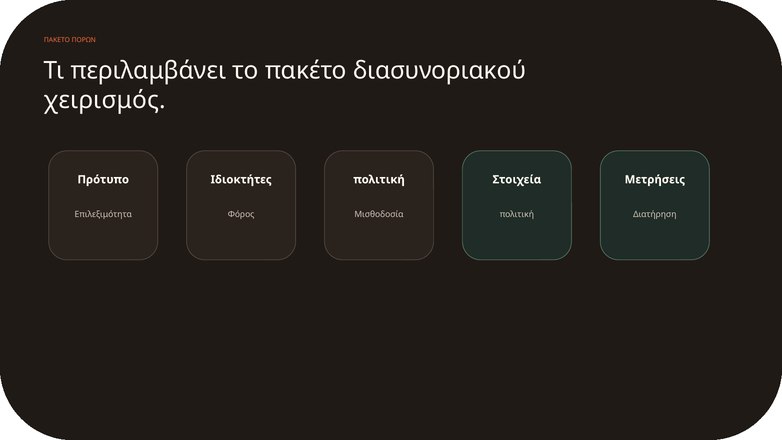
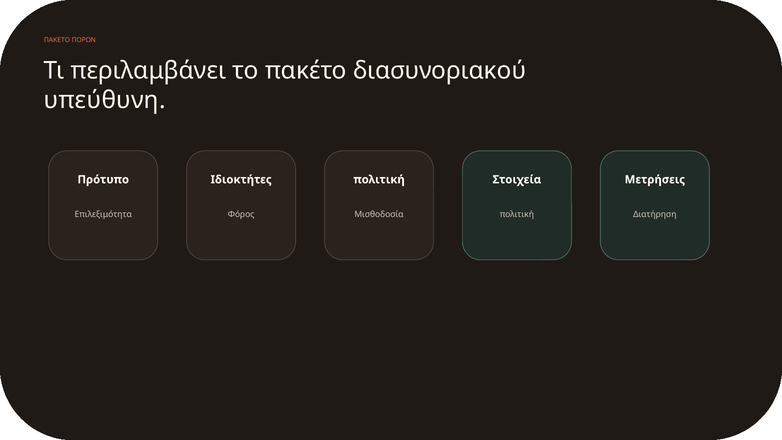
χειρισμός: χειρισμός -> υπεύθυνη (105, 100)
